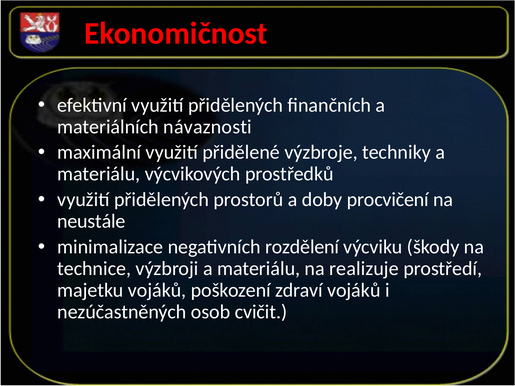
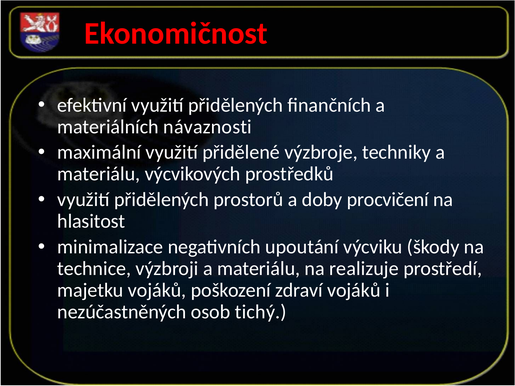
neustále: neustále -> hlasitost (91, 221)
rozdělení: rozdělení -> upoutání (302, 247)
cvičit: cvičit -> tichý (261, 312)
